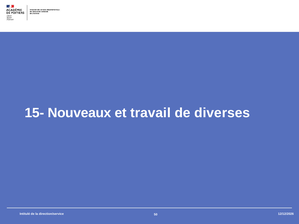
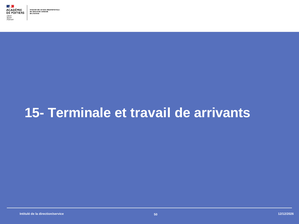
Nouveaux: Nouveaux -> Terminale (79, 113)
diverses: diverses -> arrivants (222, 113)
